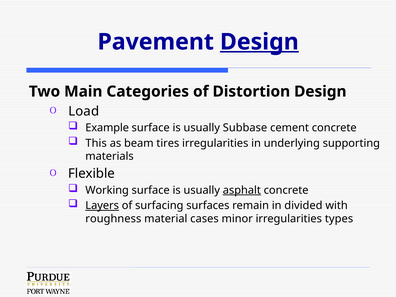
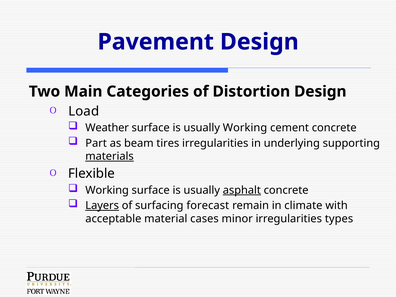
Design underline: present -> none (259, 42)
Example: Example -> Weather (107, 128)
usually Subbase: Subbase -> Working (245, 128)
This: This -> Part (96, 143)
materials underline: none -> present (110, 156)
surfaces: surfaces -> forecast (208, 206)
divided: divided -> climate (303, 206)
roughness: roughness -> acceptable (113, 219)
